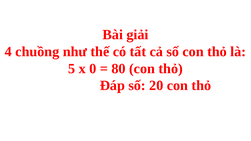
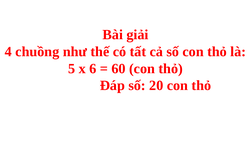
0: 0 -> 6 (93, 69)
80: 80 -> 60 (119, 69)
